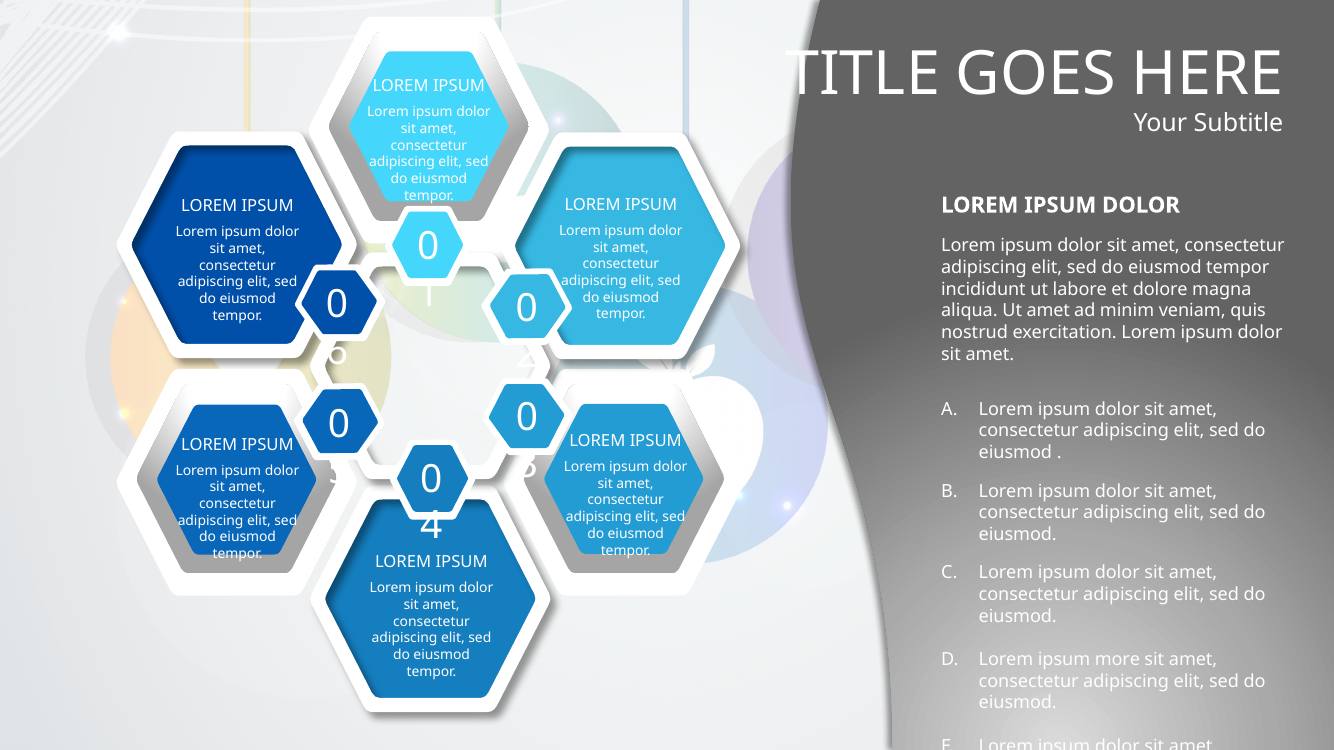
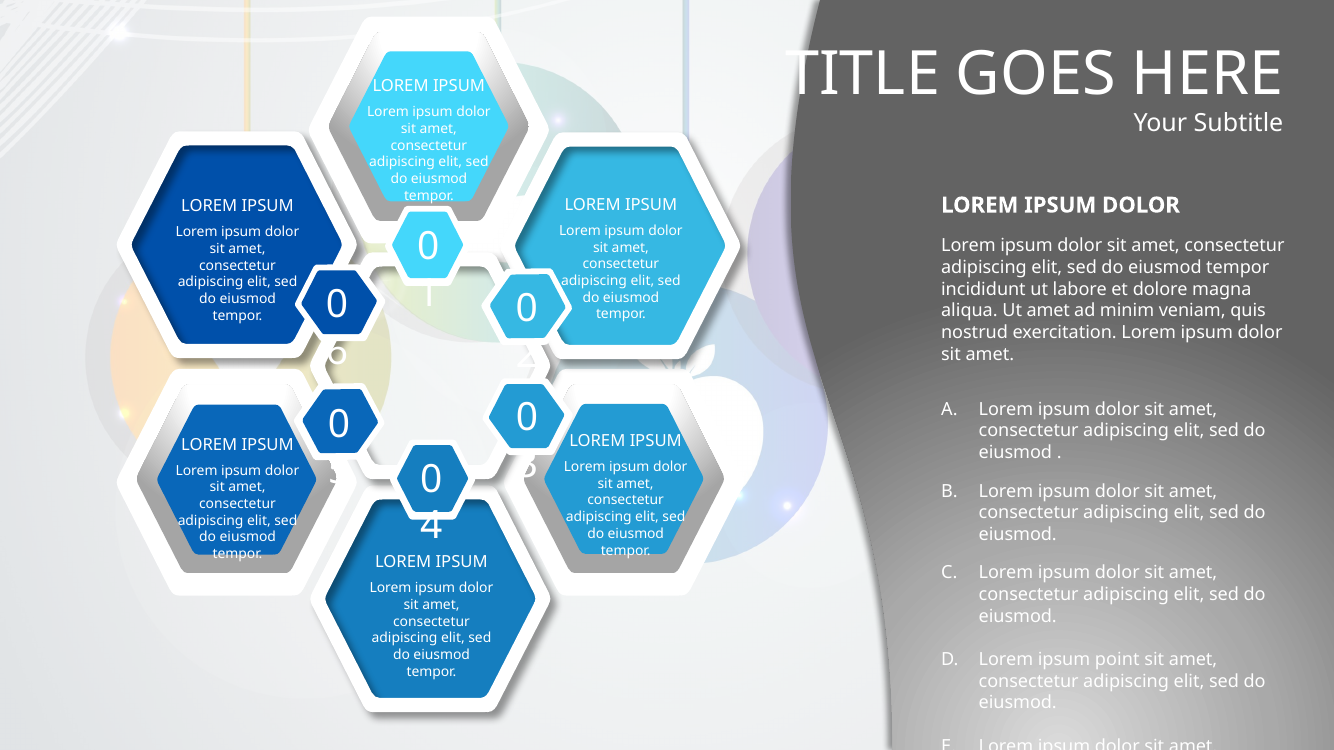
more: more -> point (1117, 660)
